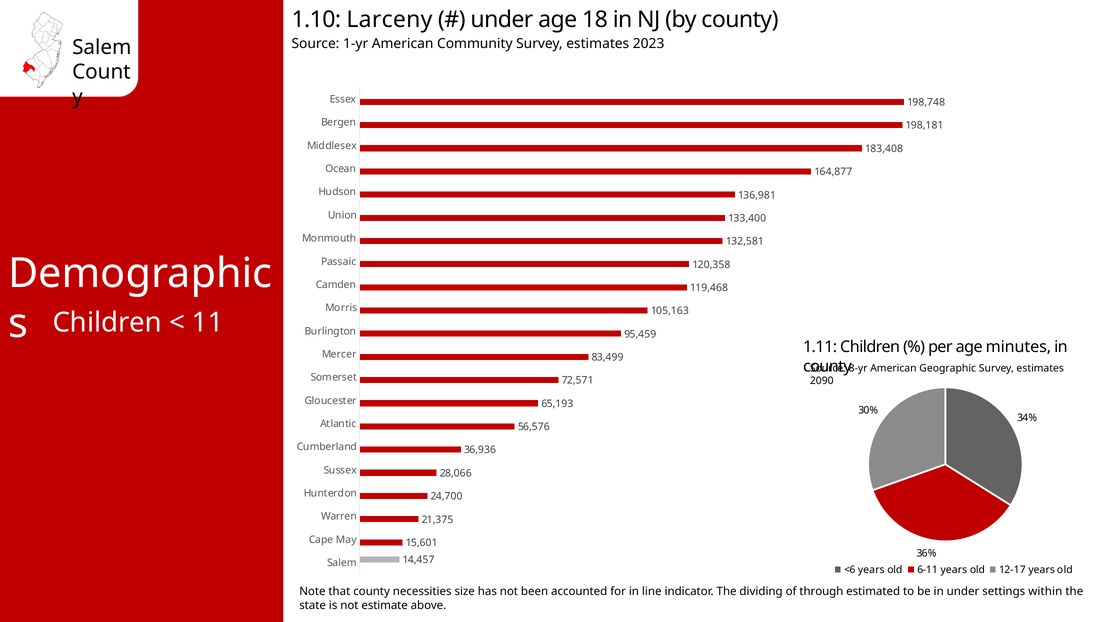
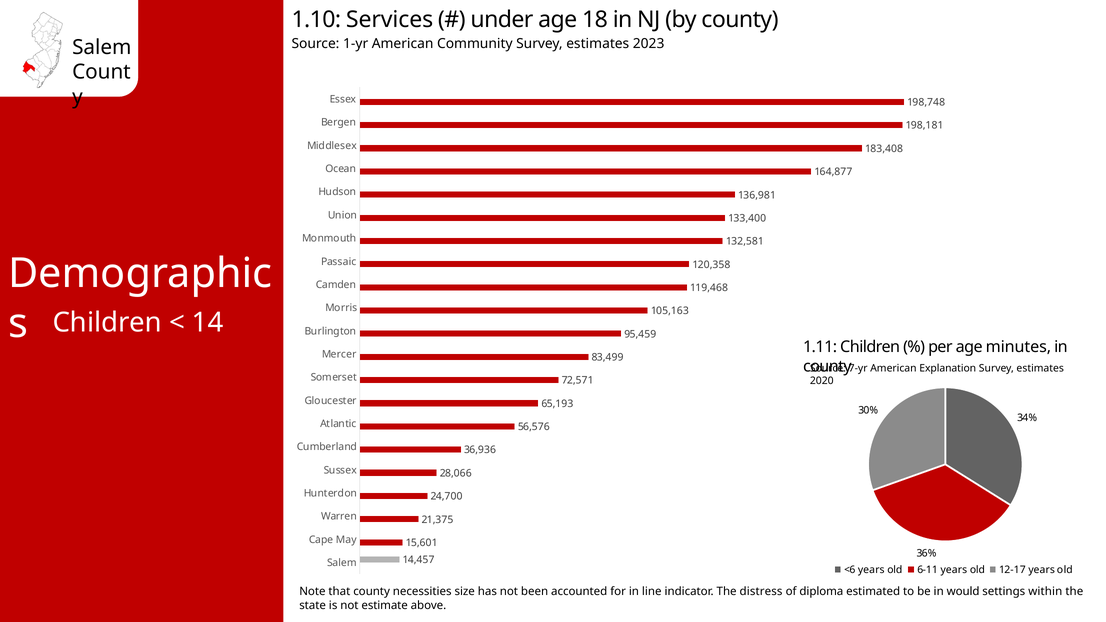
Larceny: Larceny -> Services (390, 20)
11: 11 -> 14 (208, 322)
8-yr: 8-yr -> 7-yr (858, 369)
Geographic: Geographic -> Explanation (948, 369)
2090: 2090 -> 2020 (822, 381)
dividing: dividing -> distress (761, 592)
through: through -> diploma (821, 592)
in under: under -> would (963, 592)
